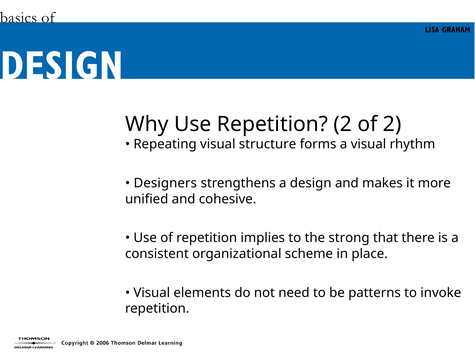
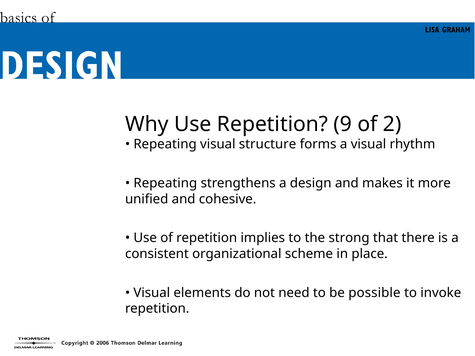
Repetition 2: 2 -> 9 (343, 124)
Designers: Designers -> Repeating (165, 183)
patterns: patterns -> possible (374, 293)
